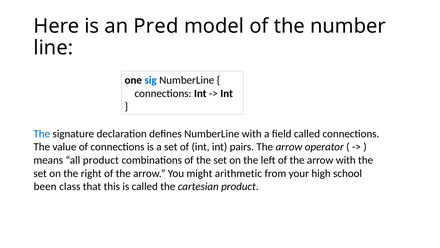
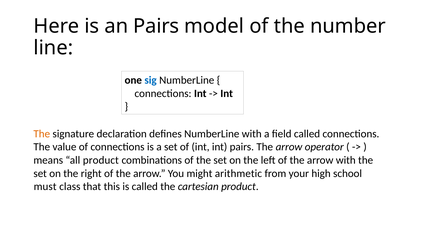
an Pred: Pred -> Pairs (156, 26)
The colour: blue -> orange (42, 133)
been: been -> must (45, 186)
